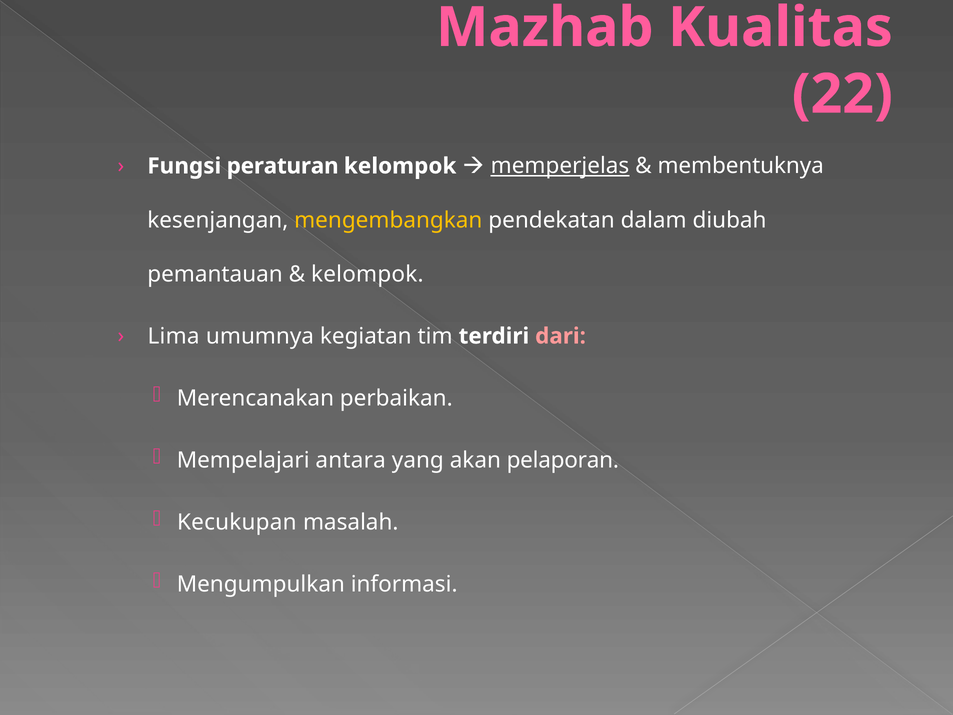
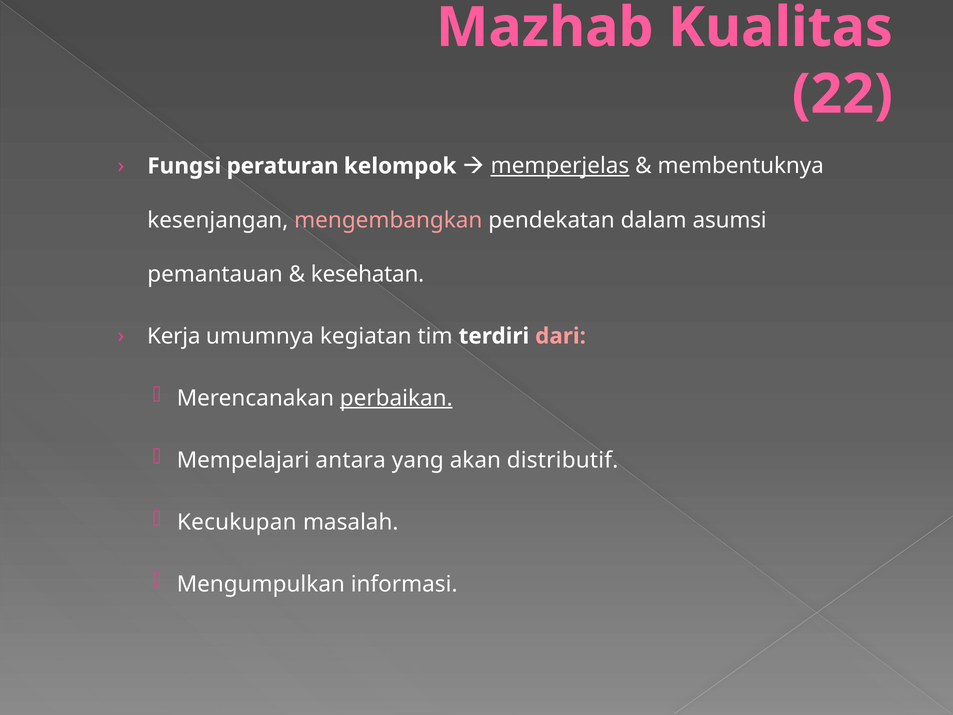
mengembangkan colour: yellow -> pink (388, 220)
diubah: diubah -> asumsi (730, 220)
kelompok: kelompok -> kesehatan (368, 274)
Lima: Lima -> Kerja (174, 336)
perbaikan underline: none -> present (396, 398)
pelaporan: pelaporan -> distributif (563, 460)
